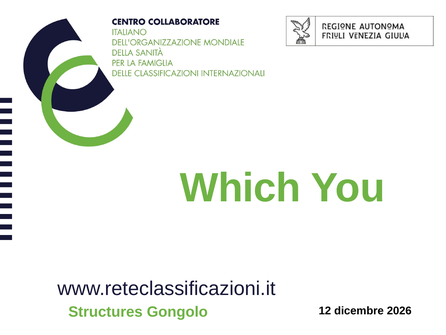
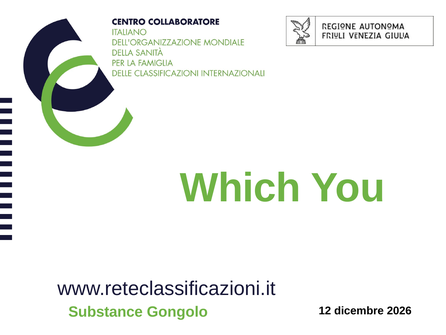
Structures: Structures -> Substance (106, 312)
